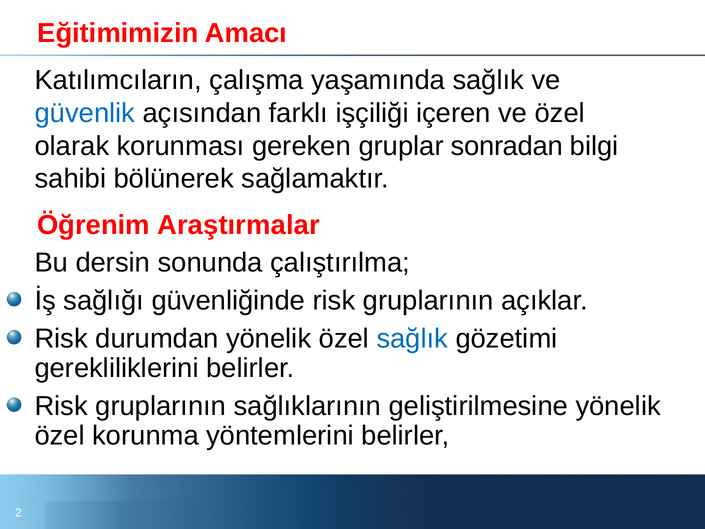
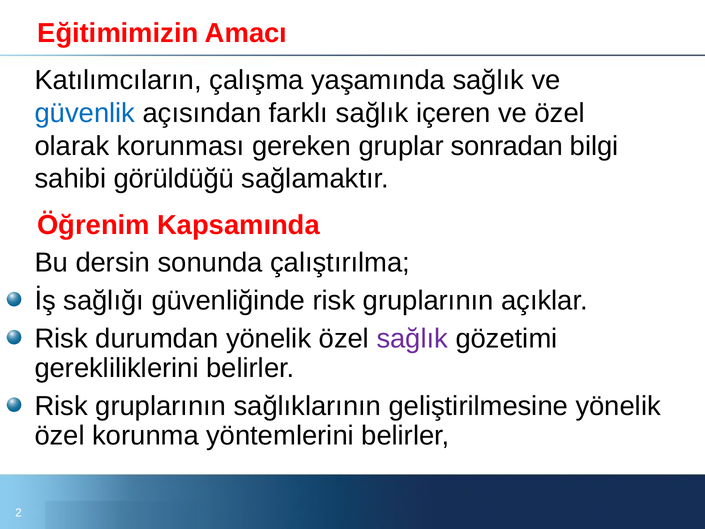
farklı işçiliği: işçiliği -> sağlık (372, 113)
bölünerek: bölünerek -> görüldüğü (174, 179)
Araştırmalar: Araştırmalar -> Kapsamında (239, 225)
sağlık colour: blue -> purple (412, 338)
